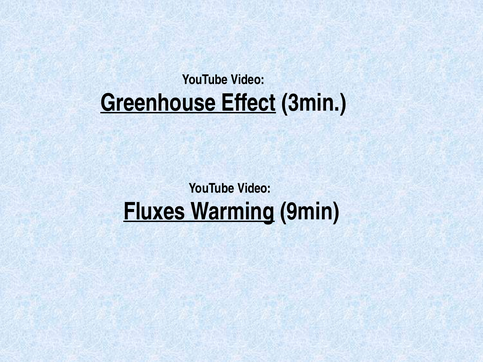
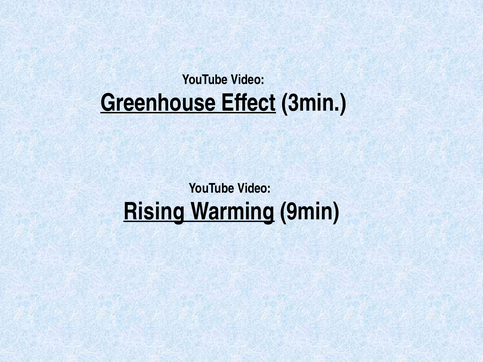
Fluxes: Fluxes -> Rising (154, 212)
